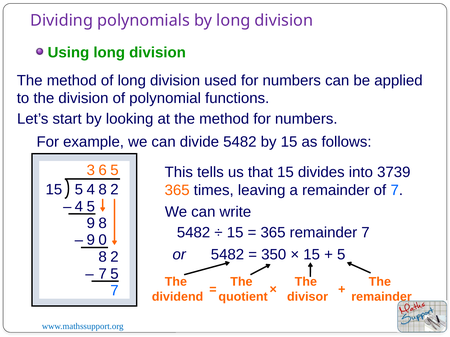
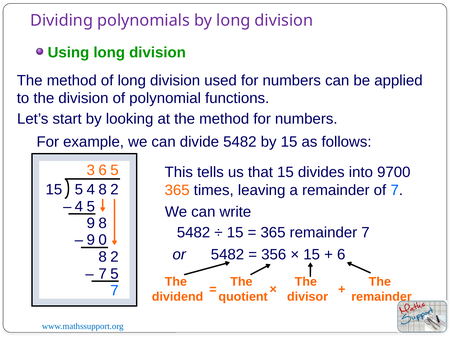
3739: 3739 -> 9700 (394, 172)
350: 350 -> 356 (274, 255)
5: 5 -> 6 (341, 255)
